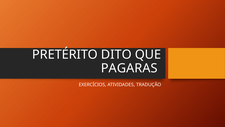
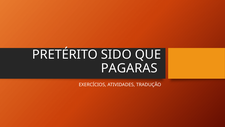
DITO: DITO -> SIDO (116, 54)
